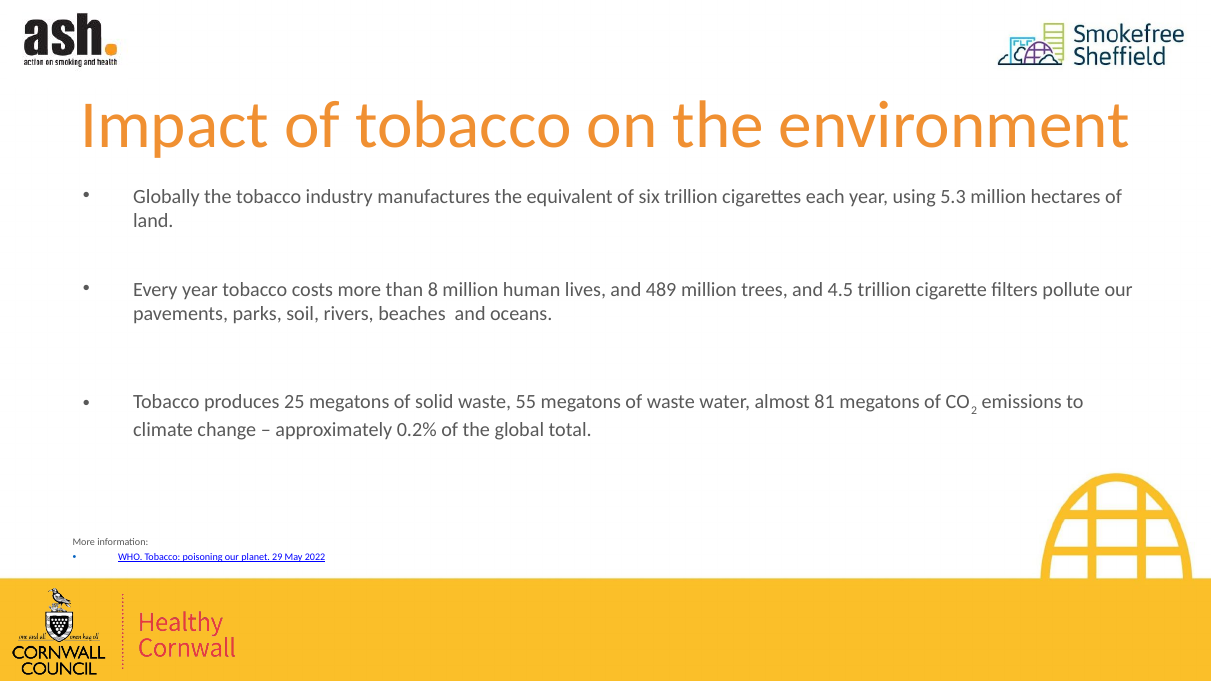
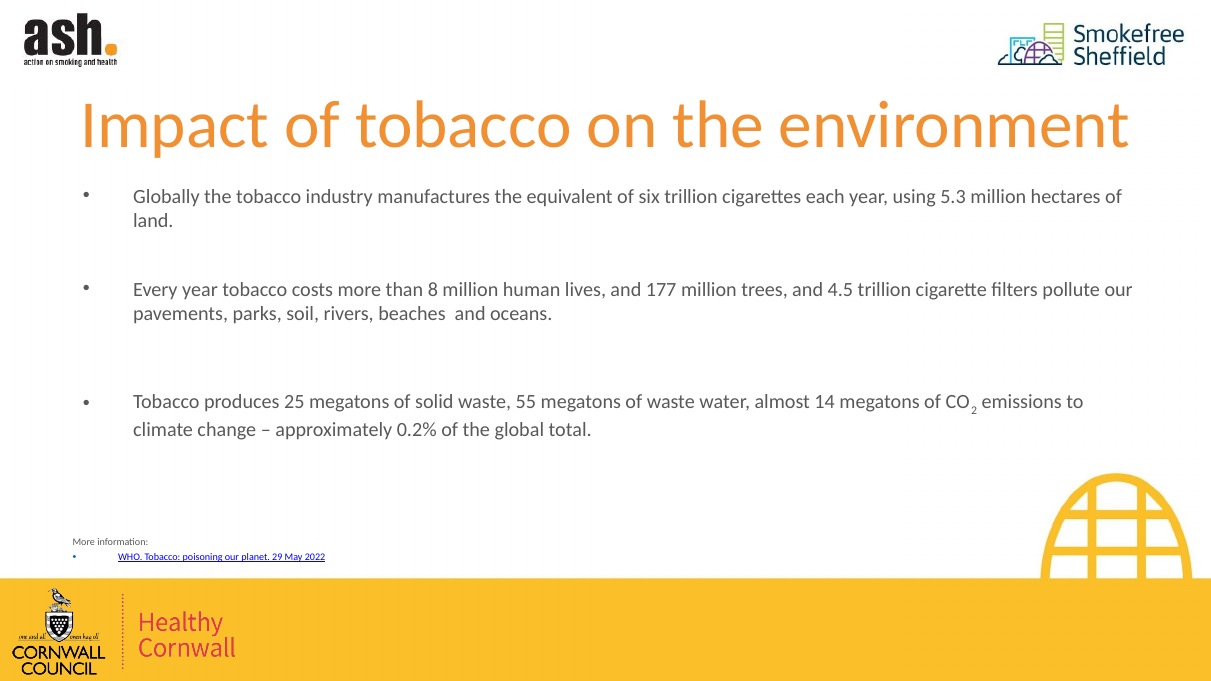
489: 489 -> 177 (661, 289)
81: 81 -> 14 (825, 402)
